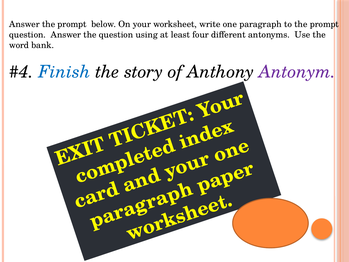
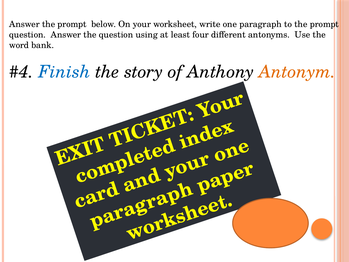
Antonym colour: purple -> orange (297, 72)
